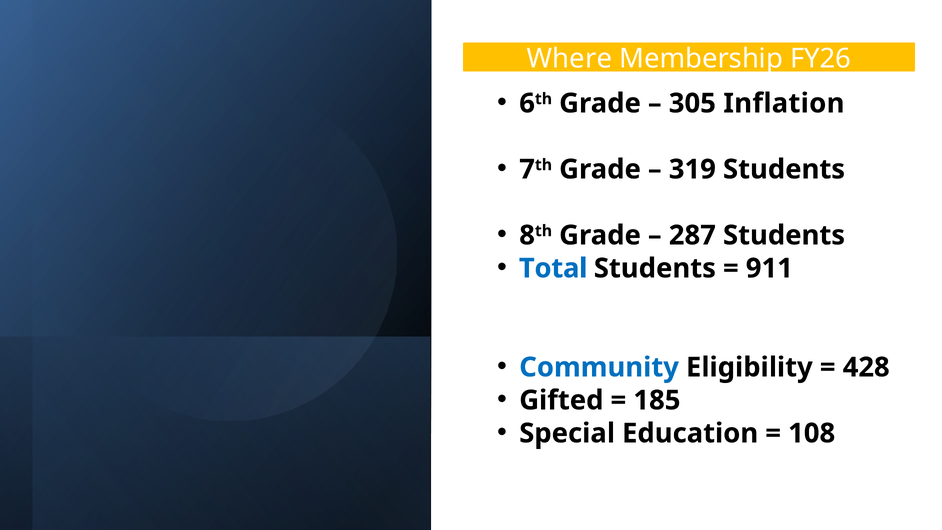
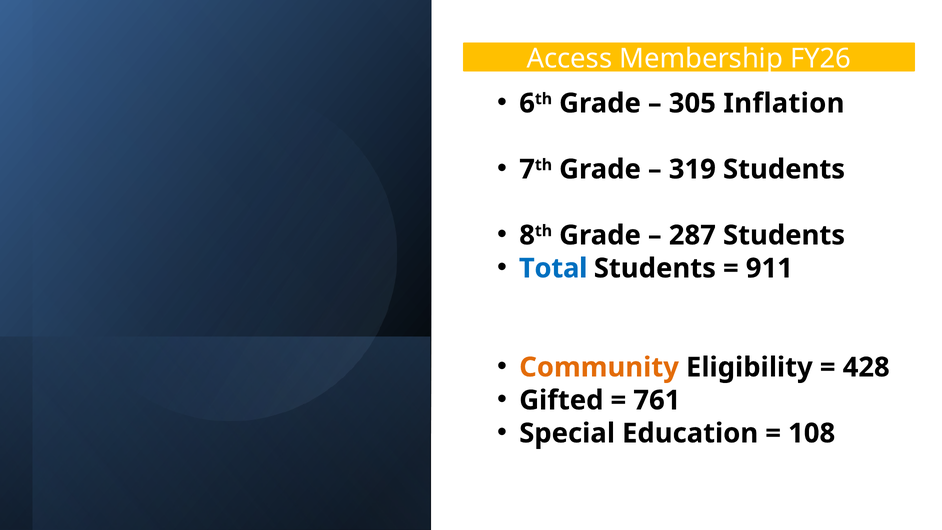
Where: Where -> Access (569, 59)
Community colour: blue -> orange (599, 367)
185: 185 -> 761 (657, 400)
